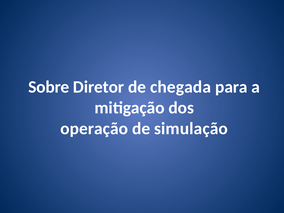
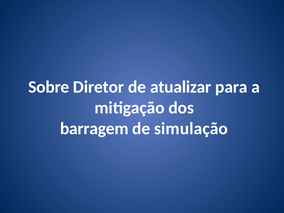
chegada: chegada -> atualizar (181, 87)
operação: operação -> barragem (94, 129)
